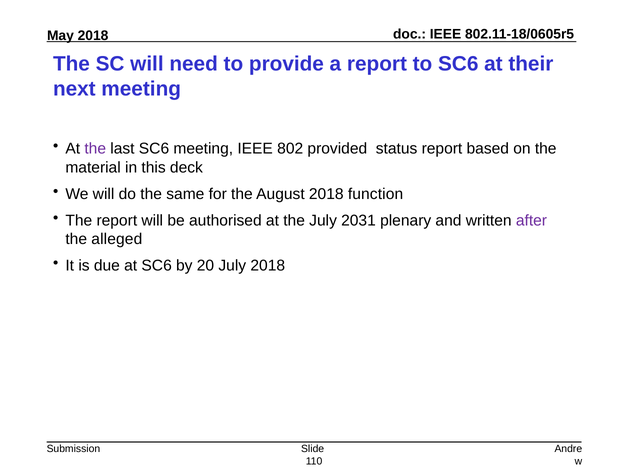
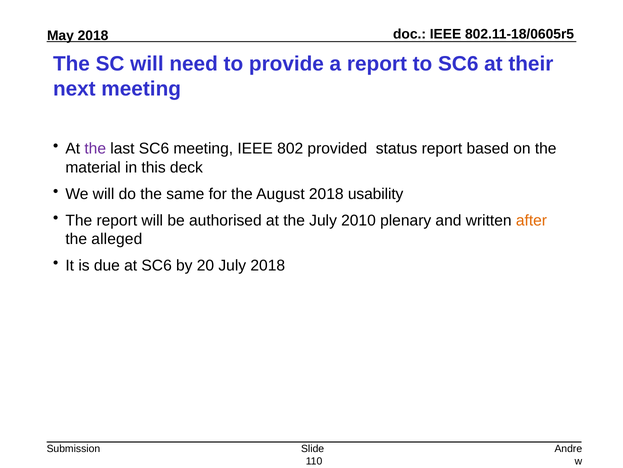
function: function -> usability (376, 194)
2031: 2031 -> 2010 (358, 220)
after colour: purple -> orange (531, 220)
